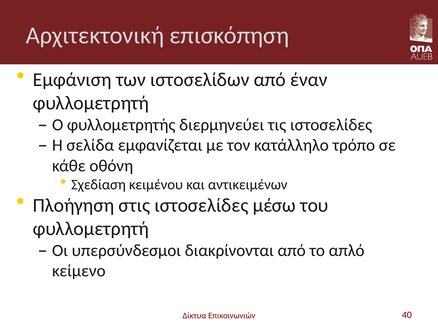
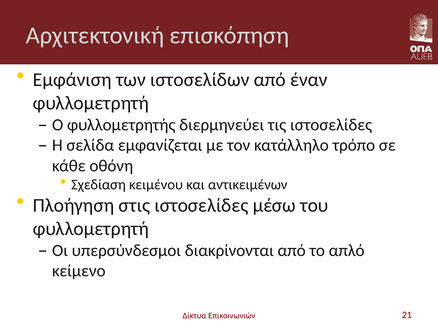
40: 40 -> 21 (407, 314)
